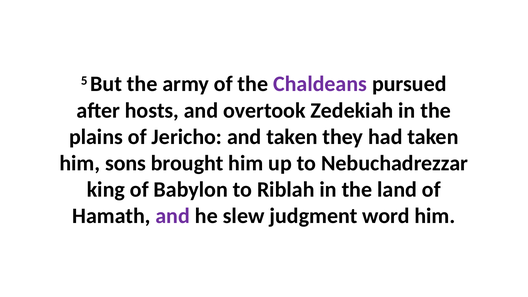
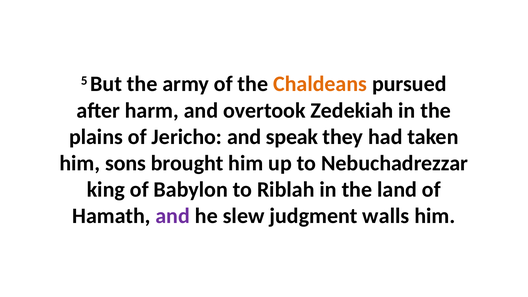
Chaldeans colour: purple -> orange (320, 84)
hosts: hosts -> harm (152, 110)
and taken: taken -> speak (292, 137)
word: word -> walls (386, 216)
